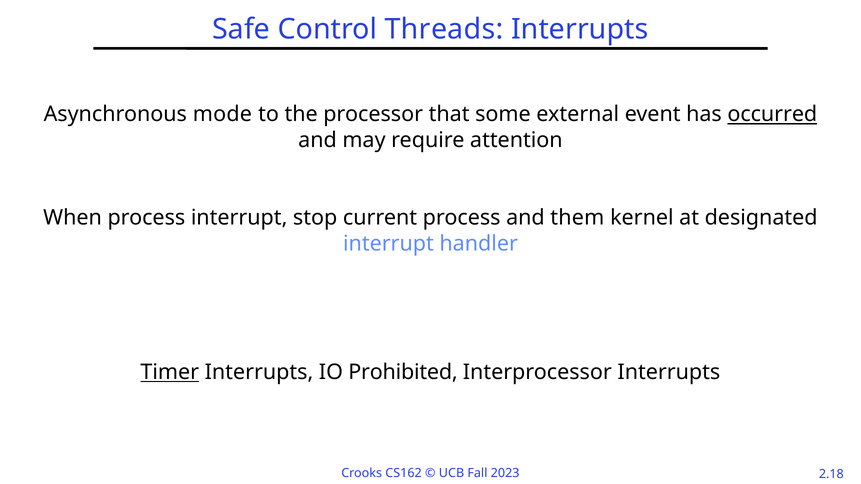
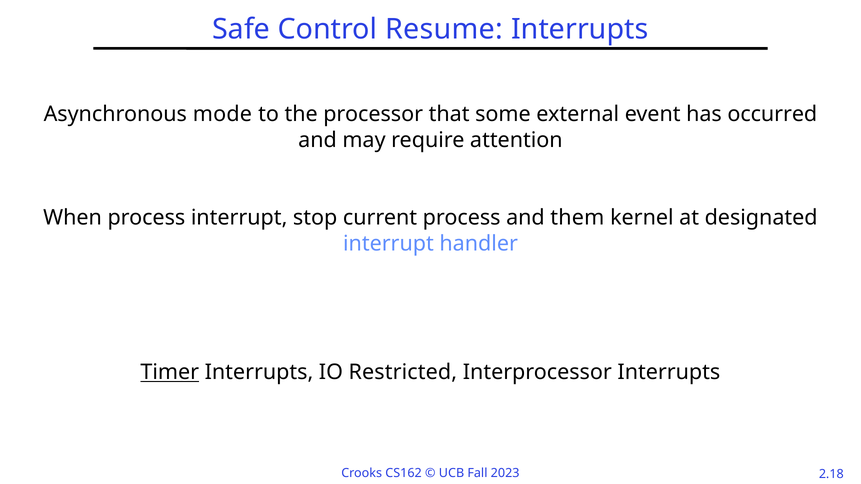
Threads: Threads -> Resume (444, 29)
occurred underline: present -> none (772, 114)
Prohibited: Prohibited -> Restricted (403, 372)
